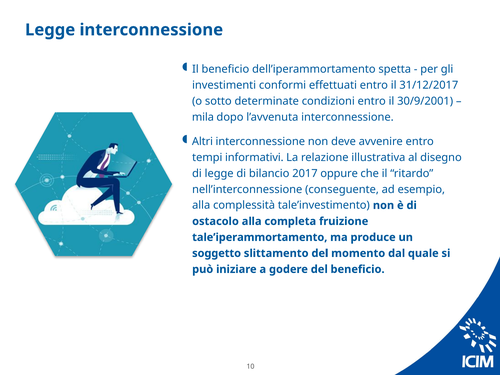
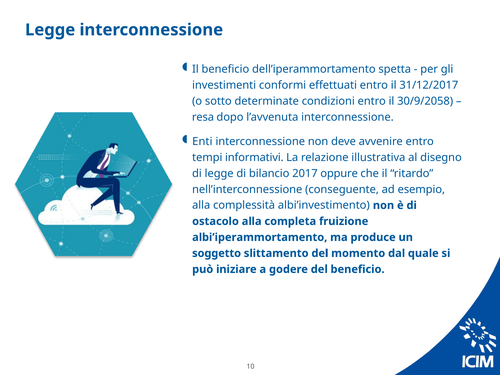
30/9/2001: 30/9/2001 -> 30/9/2058 (425, 101)
mila: mila -> resa (203, 117)
Altri: Altri -> Enti (202, 141)
tale’investimento: tale’investimento -> albi’investimento (324, 205)
tale’iperammortamento: tale’iperammortamento -> albi’iperammortamento (260, 237)
